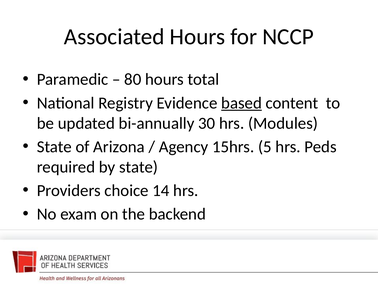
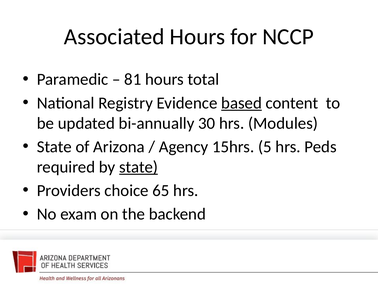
80: 80 -> 81 (133, 79)
state underline: none -> present (139, 167)
14: 14 -> 65 (161, 190)
